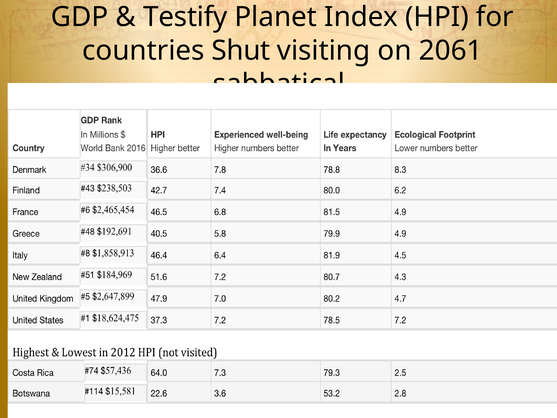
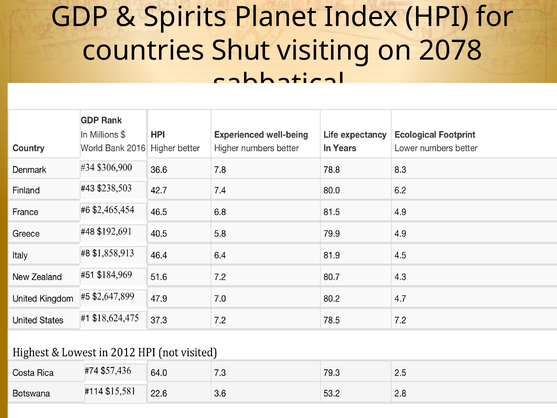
Testify: Testify -> Spirits (185, 17)
2061: 2061 -> 2078 (451, 50)
